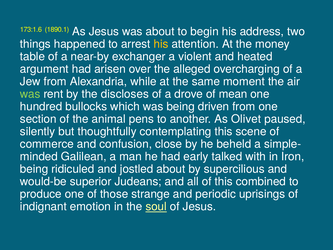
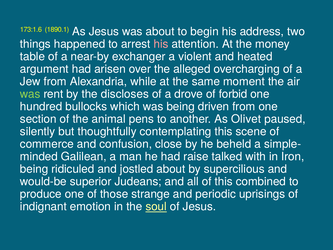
his colour: yellow -> pink (161, 44)
mean: mean -> forbid (233, 94)
early: early -> raise (196, 156)
